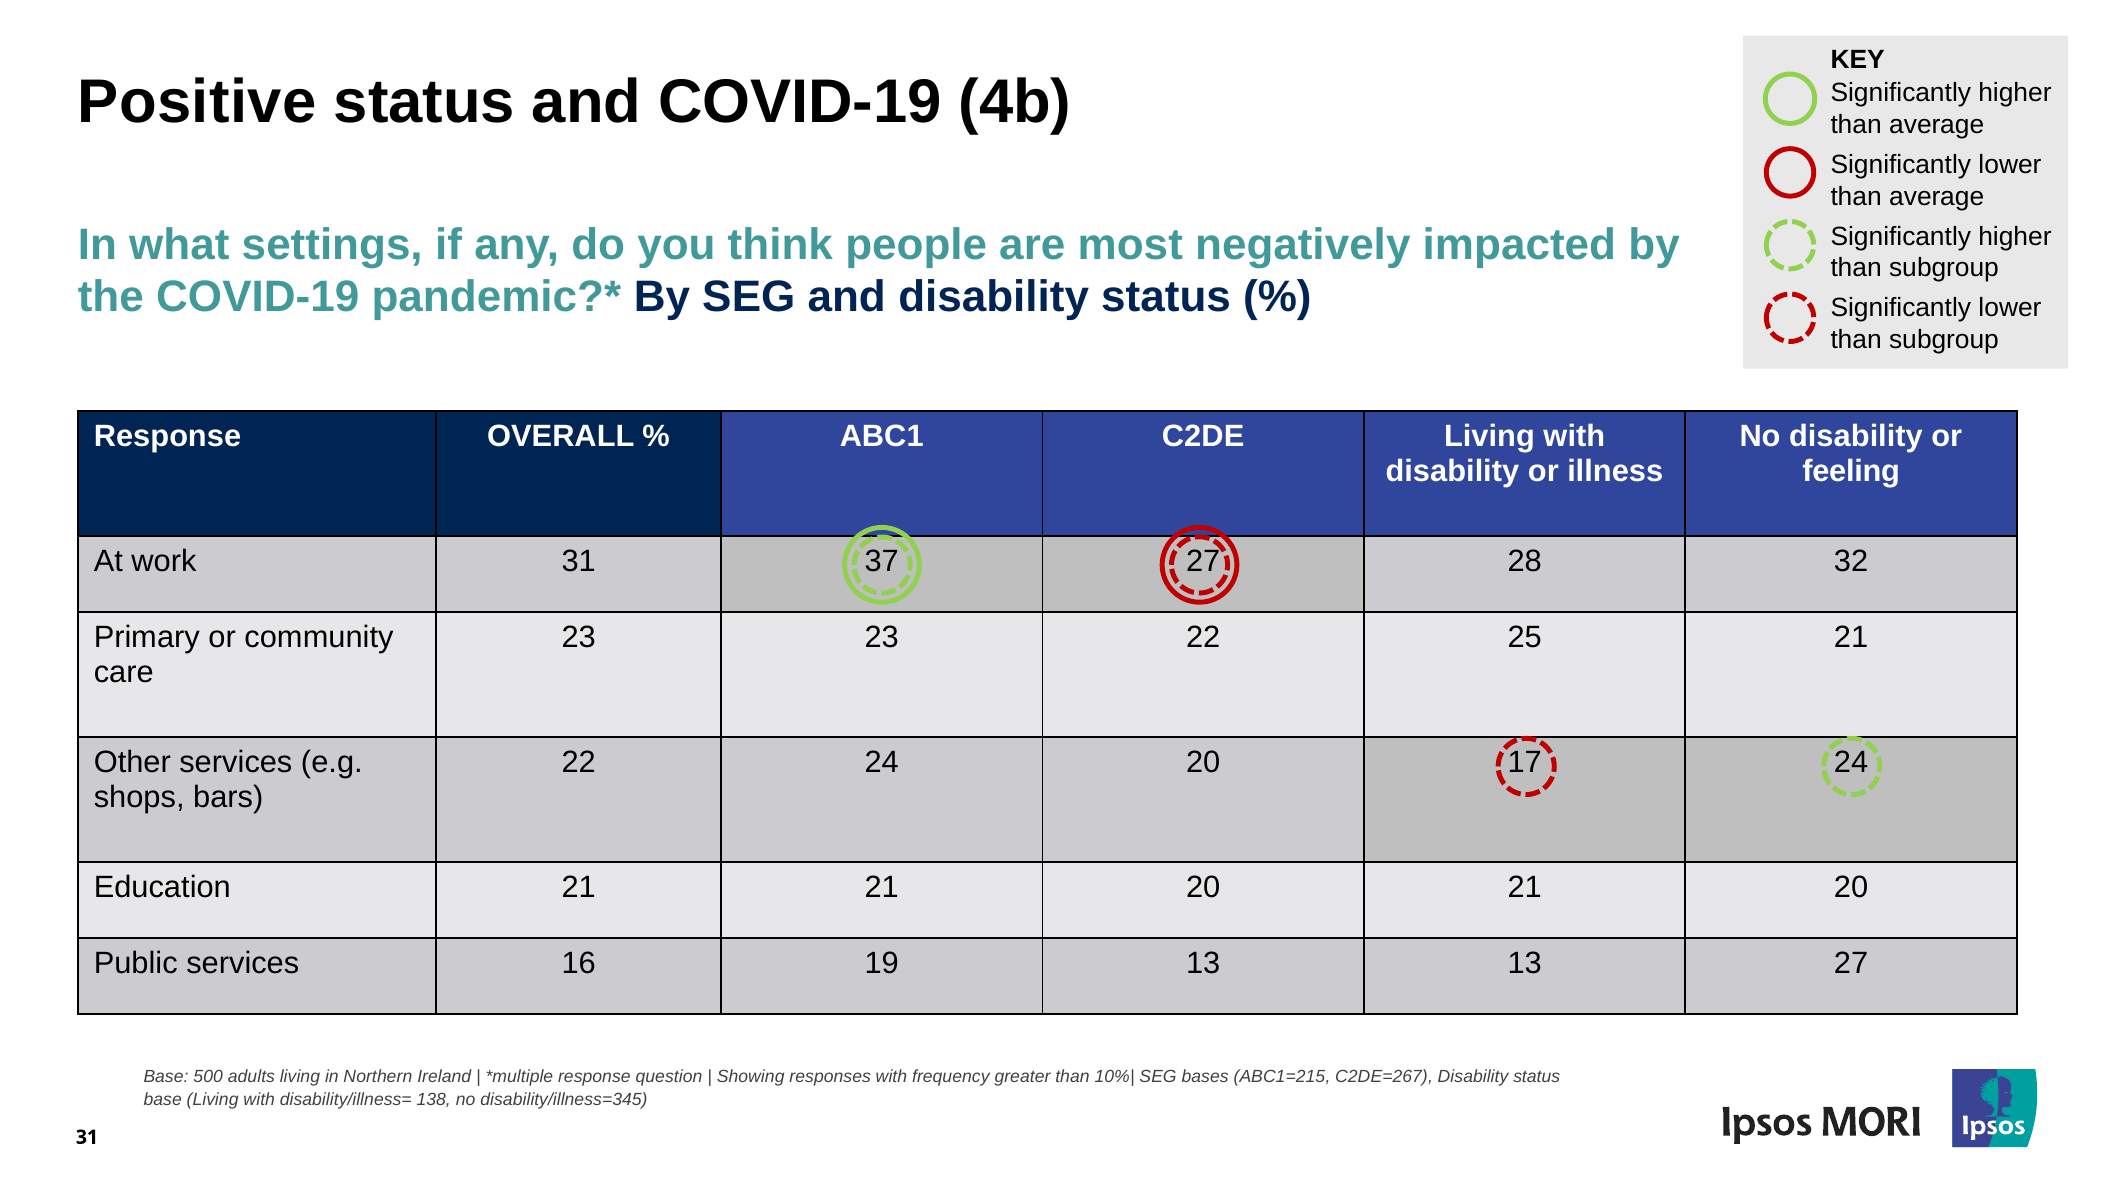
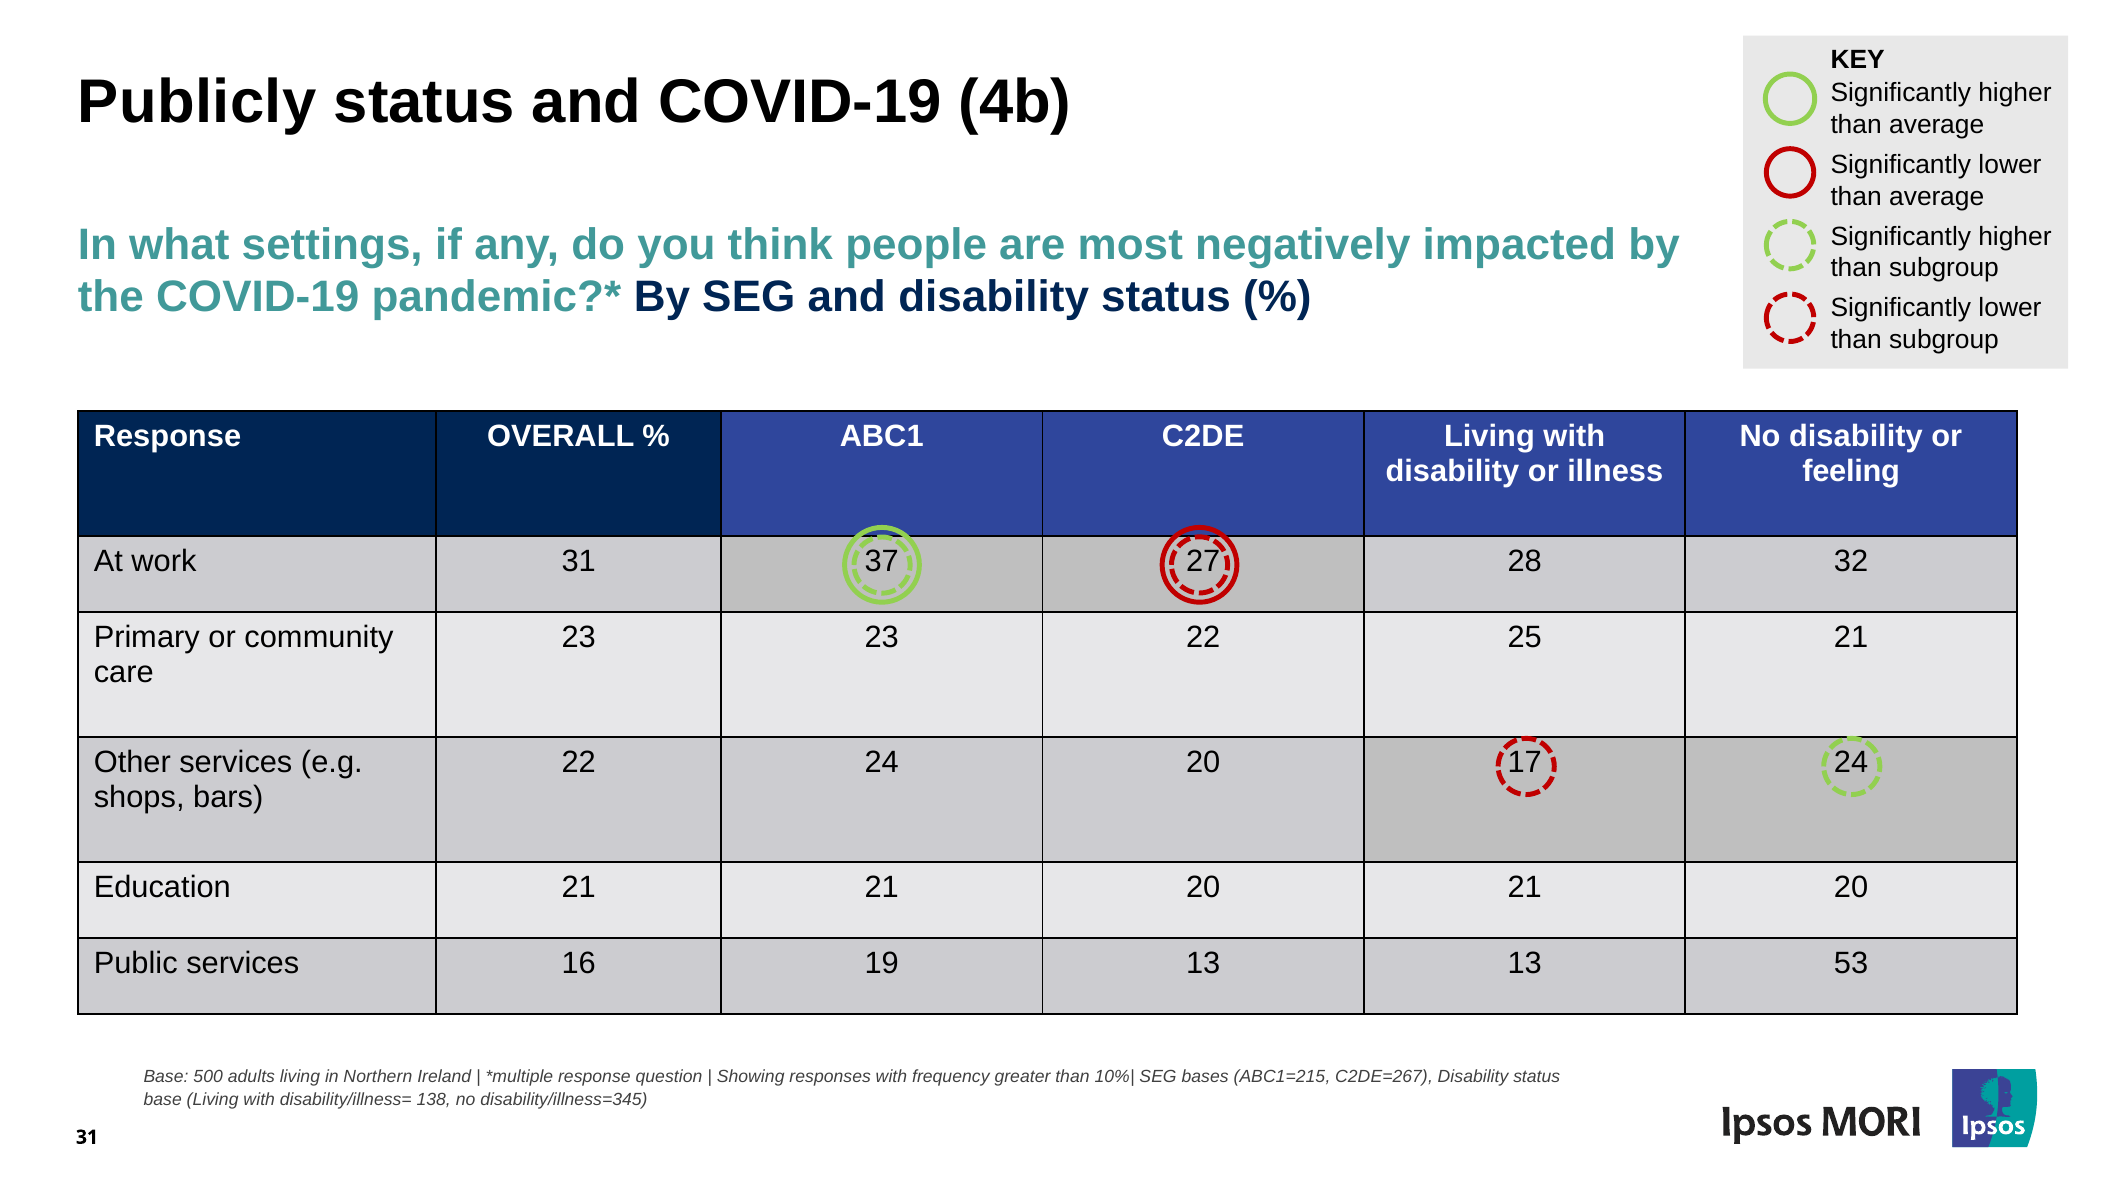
Positive: Positive -> Publicly (197, 102)
13 27: 27 -> 53 (1851, 963)
